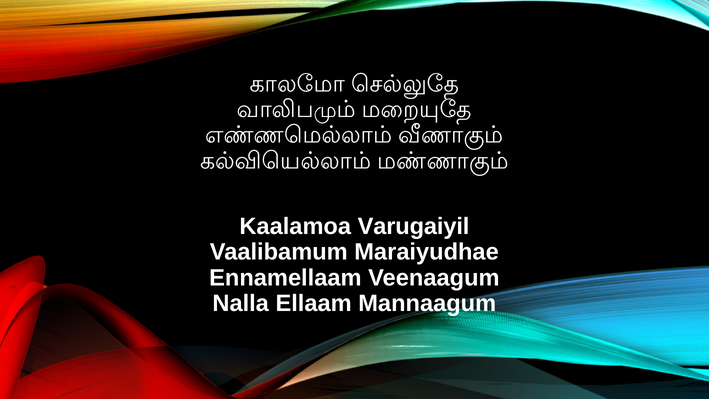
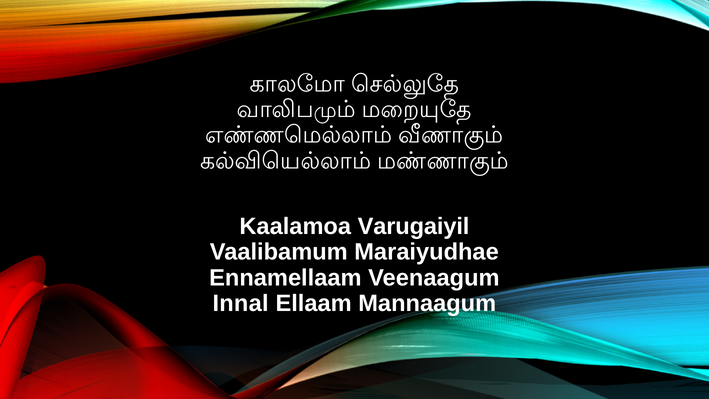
Nalla: Nalla -> Innal (241, 303)
